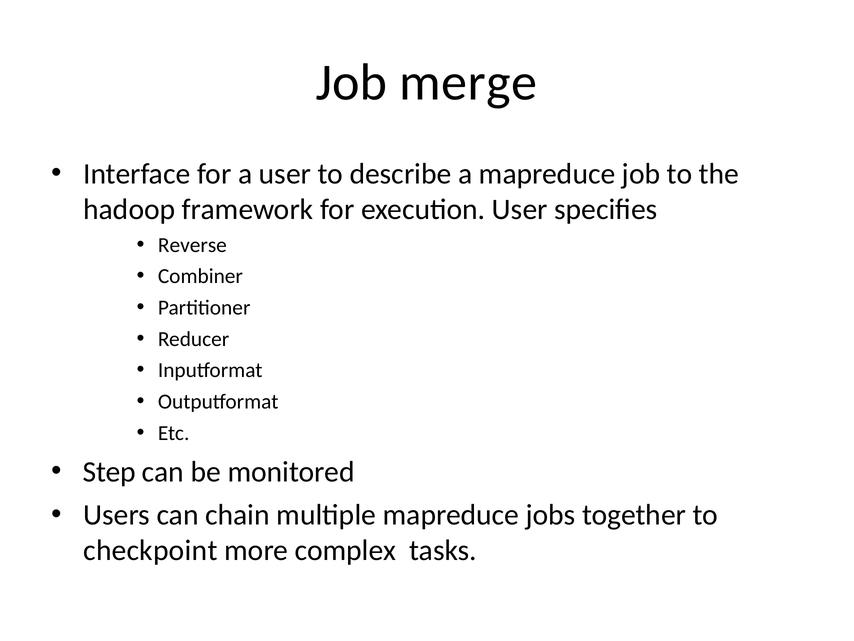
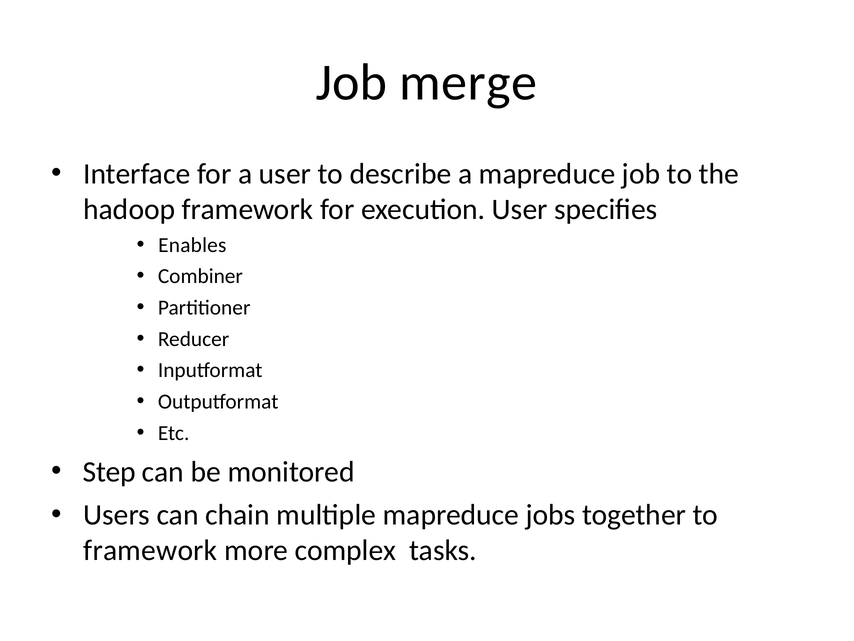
Reverse: Reverse -> Enables (192, 245)
checkpoint: checkpoint -> framework (150, 550)
